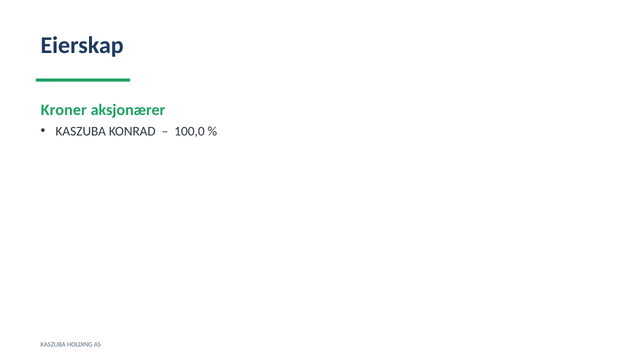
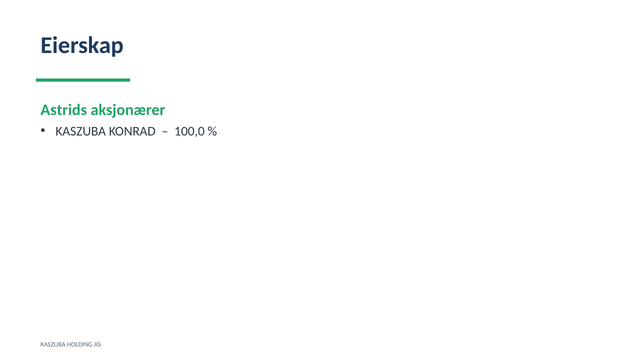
Kroner: Kroner -> Astrids (64, 110)
